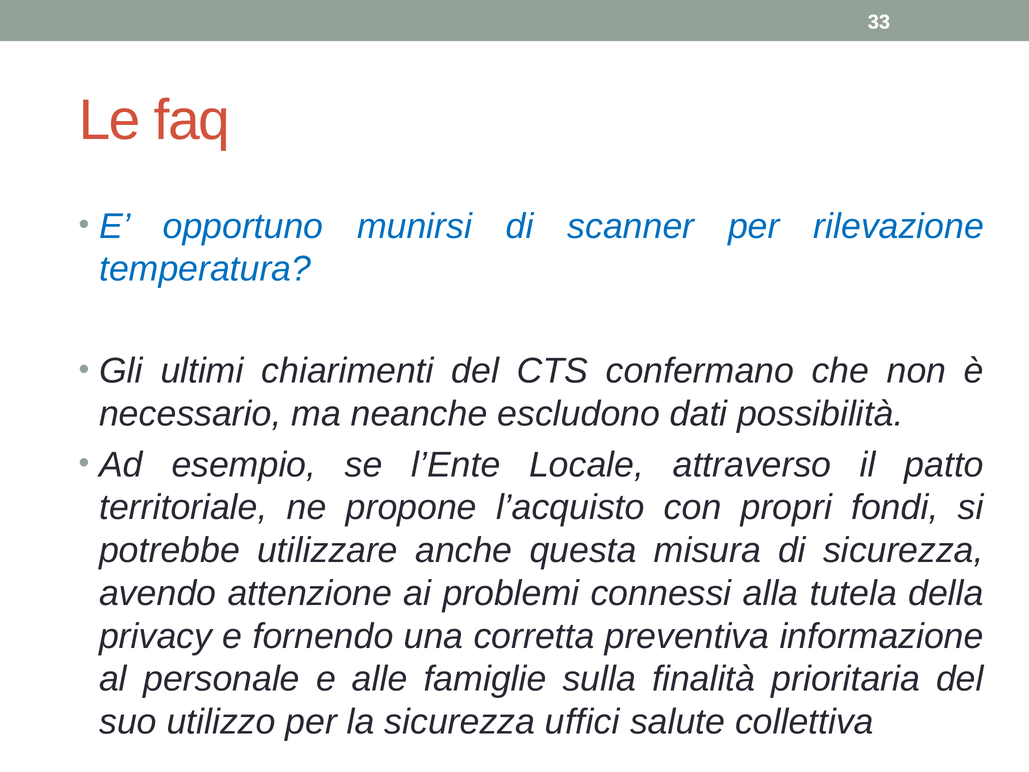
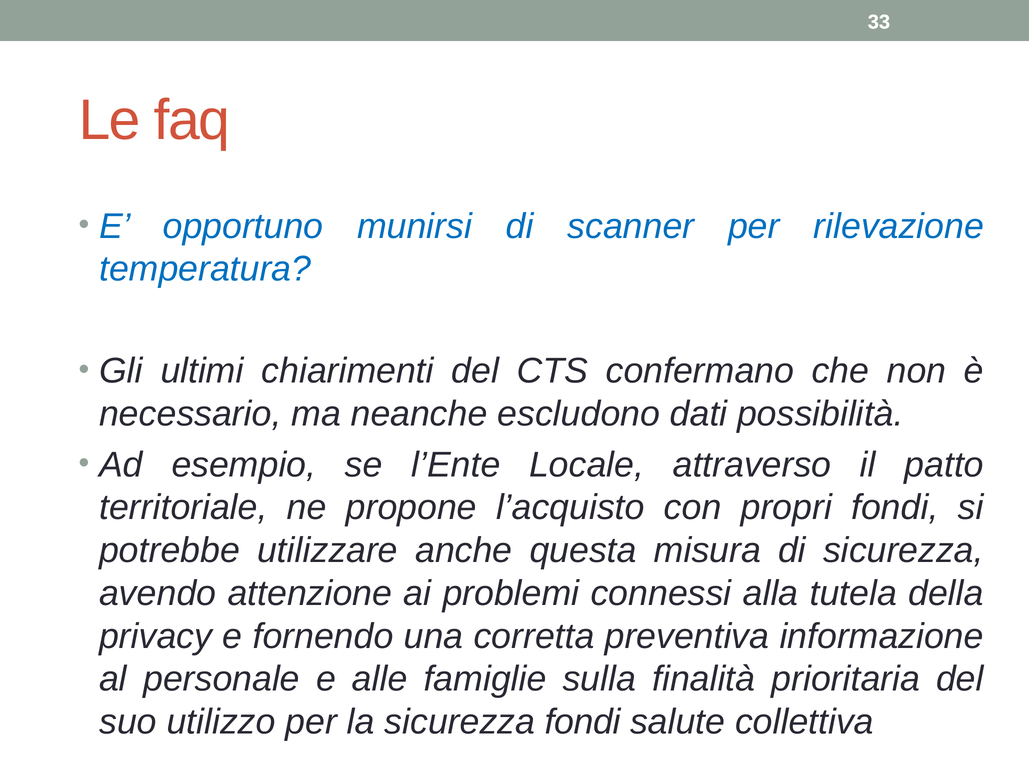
sicurezza uffici: uffici -> fondi (583, 722)
